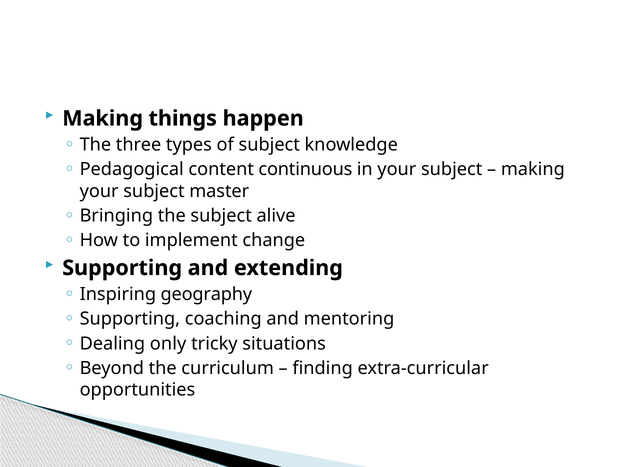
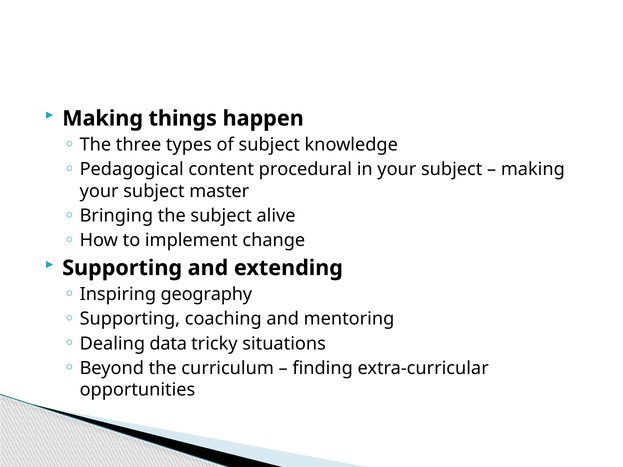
continuous: continuous -> procedural (305, 170)
only: only -> data (168, 344)
